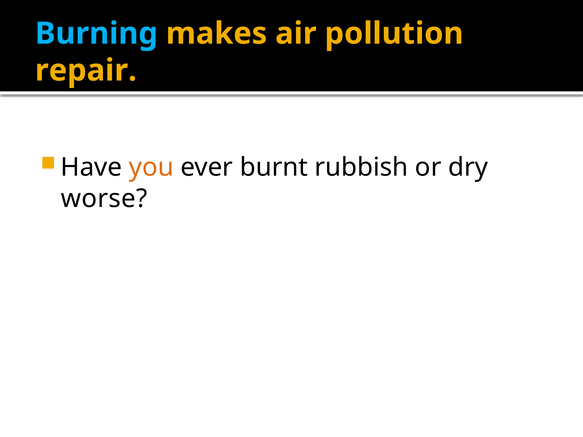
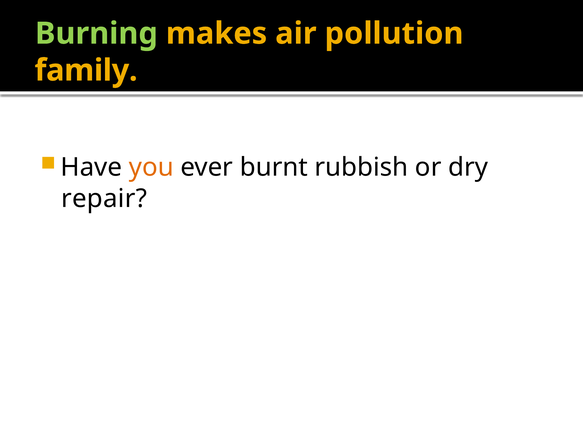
Burning colour: light blue -> light green (96, 34)
repair: repair -> family (86, 70)
worse: worse -> repair (104, 199)
